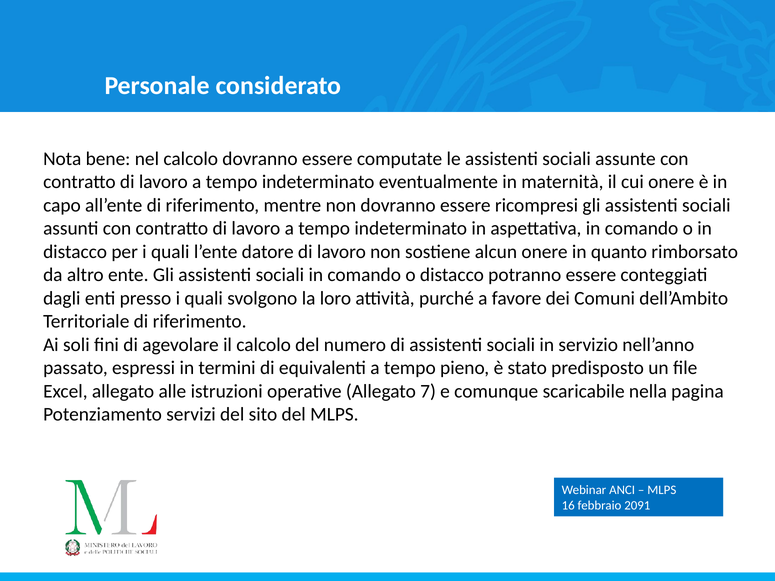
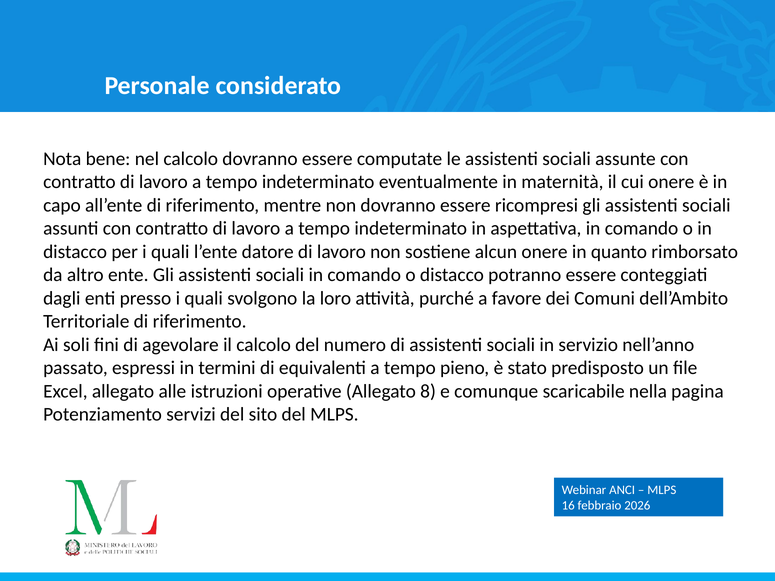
7: 7 -> 8 (428, 391)
2091: 2091 -> 2026 (637, 506)
